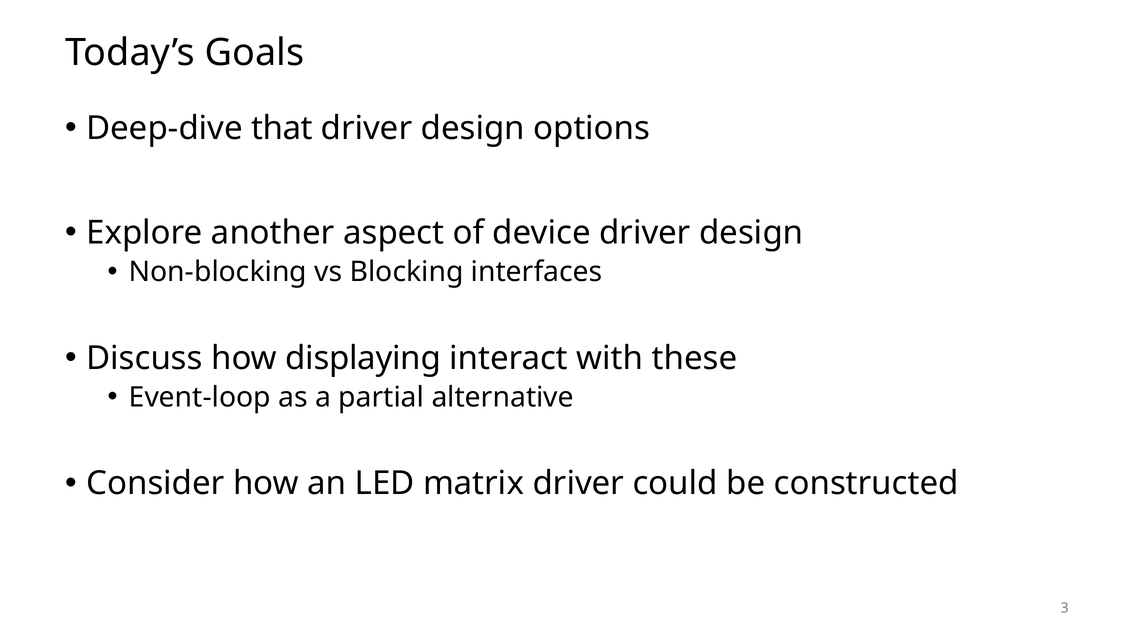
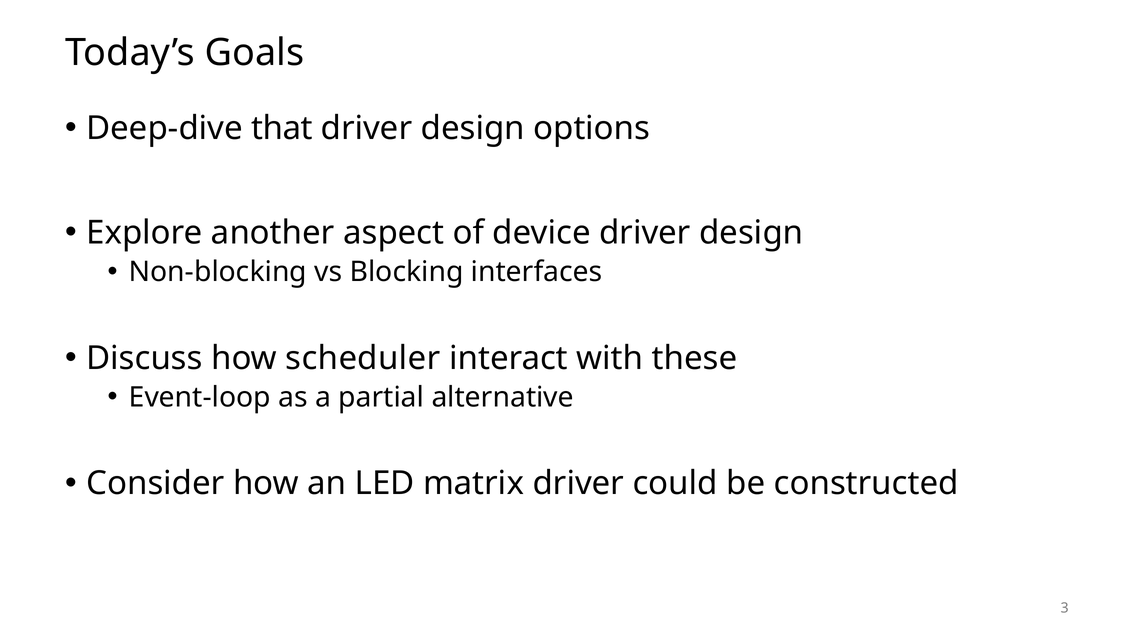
displaying: displaying -> scheduler (363, 358)
